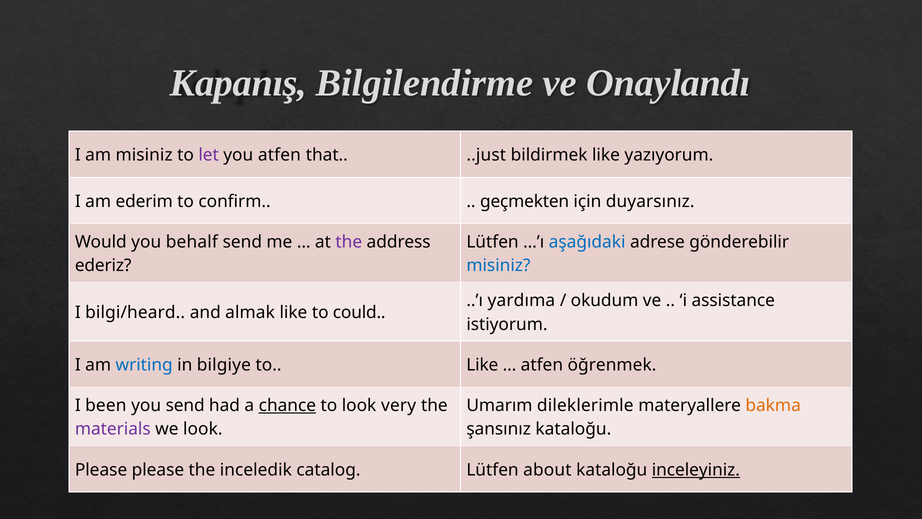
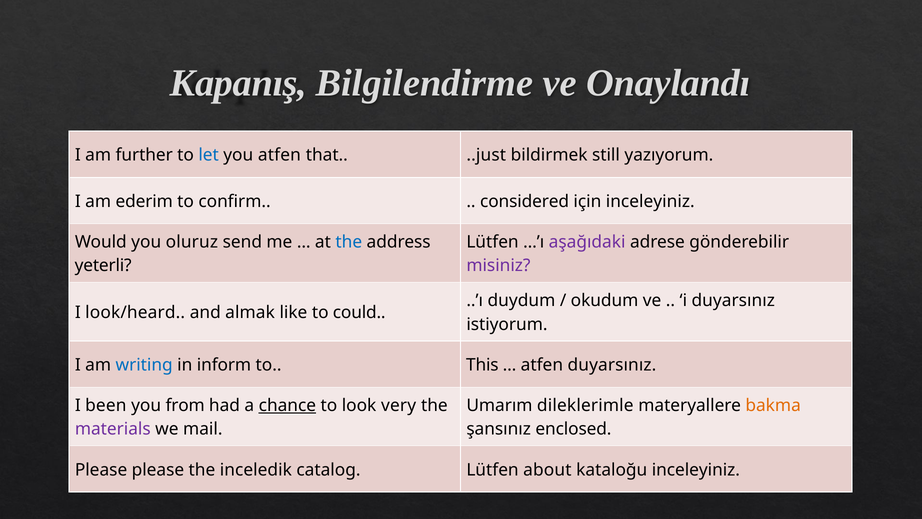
am misiniz: misiniz -> further (144, 155)
let colour: purple -> blue (209, 155)
bildirmek like: like -> still (606, 155)
geçmekten: geçmekten -> considered (525, 201)
için duyarsınız: duyarsınız -> inceleyiniz (650, 201)
behalf: behalf -> oluruz (192, 242)
the colour: purple -> blue (349, 242)
aşağıdaki colour: blue -> purple (587, 242)
ederiz: ederiz -> yeterli (103, 266)
misiniz colour: blue -> purple (498, 266)
yardıma: yardıma -> duydum (521, 301)
i assistance: assistance -> duyarsınız (733, 301)
bilgi/heard: bilgi/heard -> look/heard (135, 312)
bilgiye: bilgiye -> inform (224, 365)
to Like: Like -> This (482, 365)
atfen öğrenmek: öğrenmek -> duyarsınız (612, 365)
you send: send -> from (185, 405)
we look: look -> mail (203, 429)
şansınız kataloğu: kataloğu -> enclosed (573, 429)
inceleyiniz underline: present -> none (696, 470)
